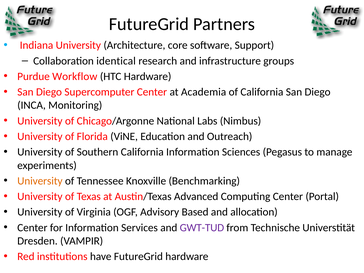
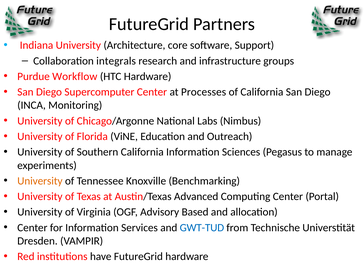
identical: identical -> integrals (116, 61)
Academia: Academia -> Processes (204, 92)
GWT-TUD colour: purple -> blue (202, 228)
